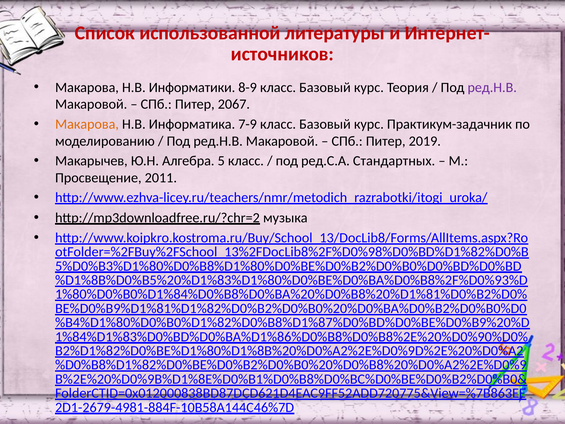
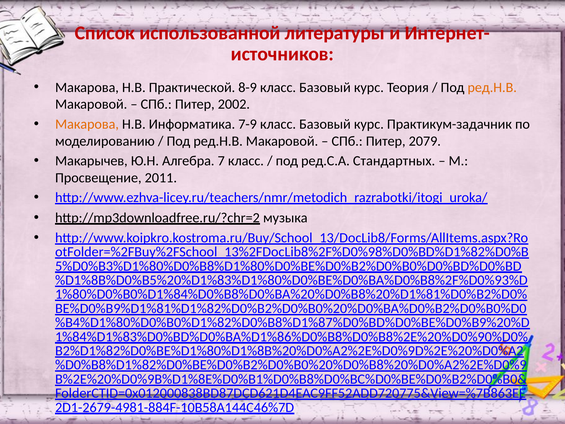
Информатики: Информатики -> Практической (192, 87)
ред.Н.В colour: purple -> orange (492, 87)
2067: 2067 -> 2002 (234, 104)
2019: 2019 -> 2079 (425, 141)
5: 5 -> 7 (221, 161)
